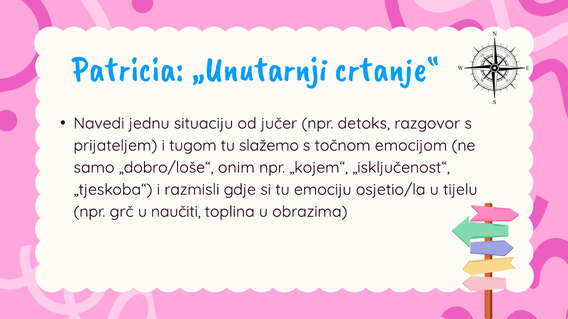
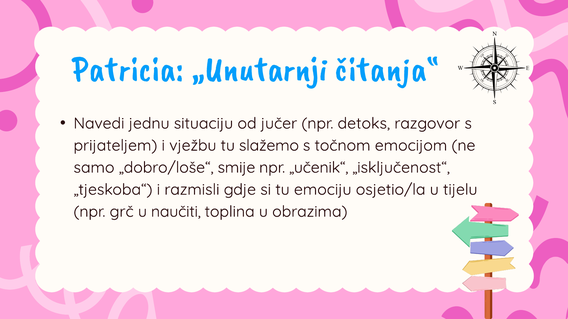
crtanje“: crtanje“ -> čitanja“ (387, 69)
tugom: tugom -> vježbu (193, 146)
onim: onim -> smije (236, 168)
„kojem“: „kojem“ -> „učenik“ (319, 168)
